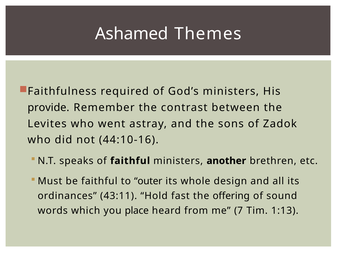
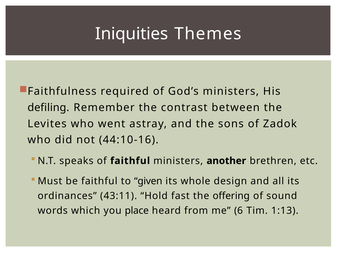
Ashamed: Ashamed -> Iniquities (132, 34)
provide: provide -> defiling (48, 107)
outer: outer -> given (148, 181)
7: 7 -> 6 (238, 210)
